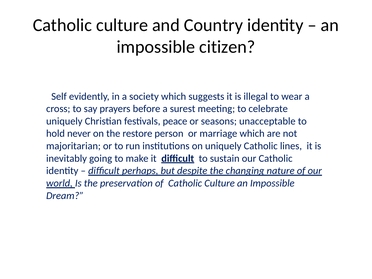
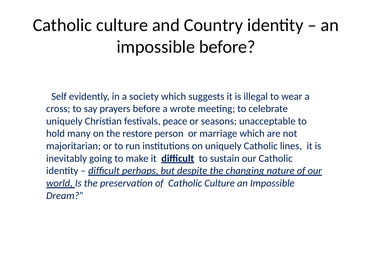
impossible citizen: citizen -> before (227, 47)
surest: surest -> wrote (183, 109)
never: never -> many (79, 134)
